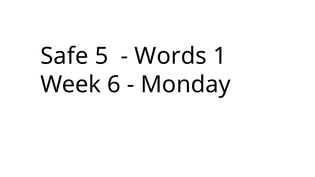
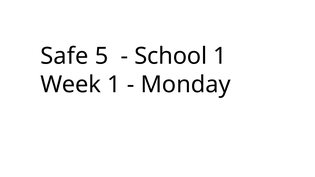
Words: Words -> School (171, 56)
Week 6: 6 -> 1 (114, 85)
